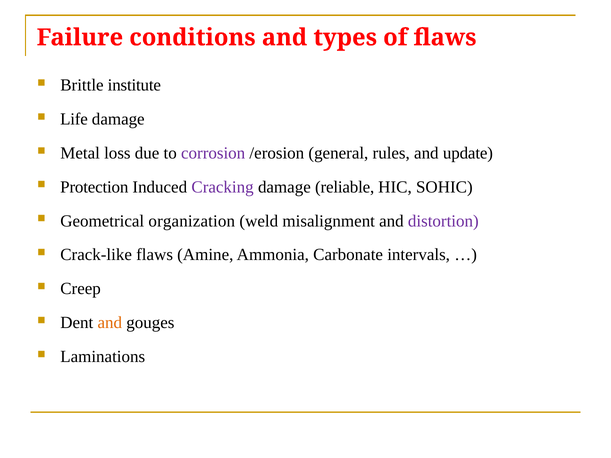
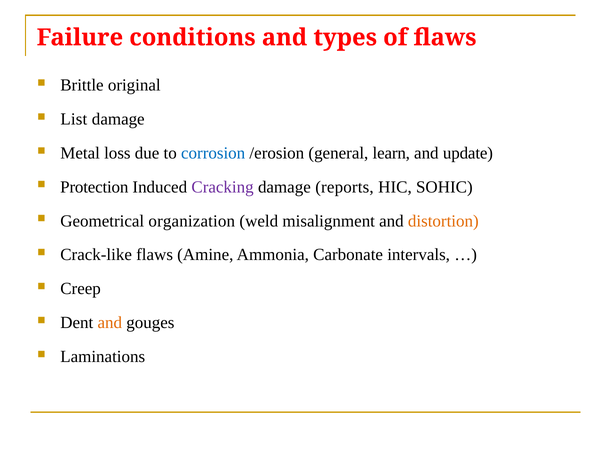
institute: institute -> original (134, 85)
Life: Life -> List (74, 119)
corrosion colour: purple -> blue (213, 153)
rules: rules -> learn (391, 153)
reliable: reliable -> reports (344, 187)
distortion colour: purple -> orange (443, 221)
